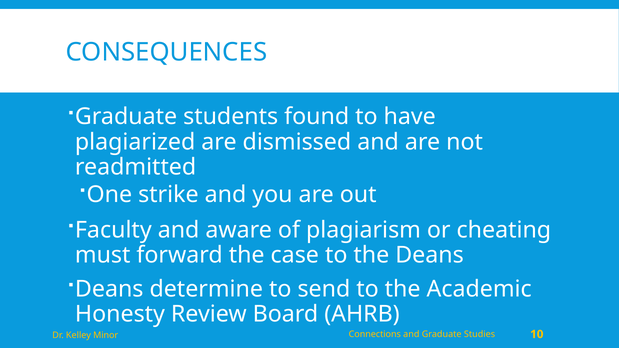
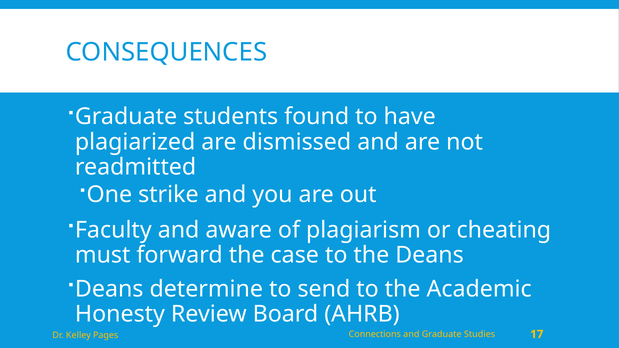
10: 10 -> 17 (537, 334)
Minor: Minor -> Pages (106, 335)
